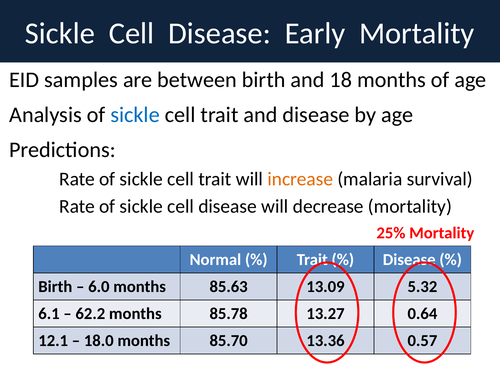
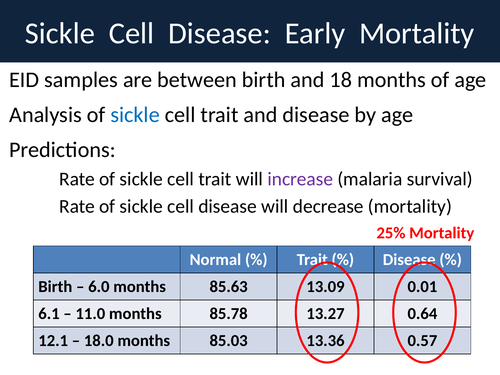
increase colour: orange -> purple (300, 179)
5.32: 5.32 -> 0.01 (422, 287)
62.2: 62.2 -> 11.0 (90, 314)
85.70: 85.70 -> 85.03 (229, 341)
